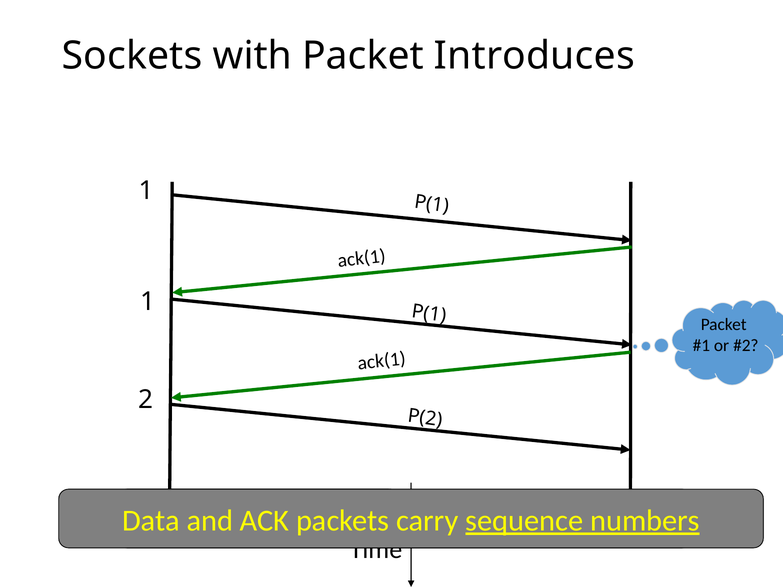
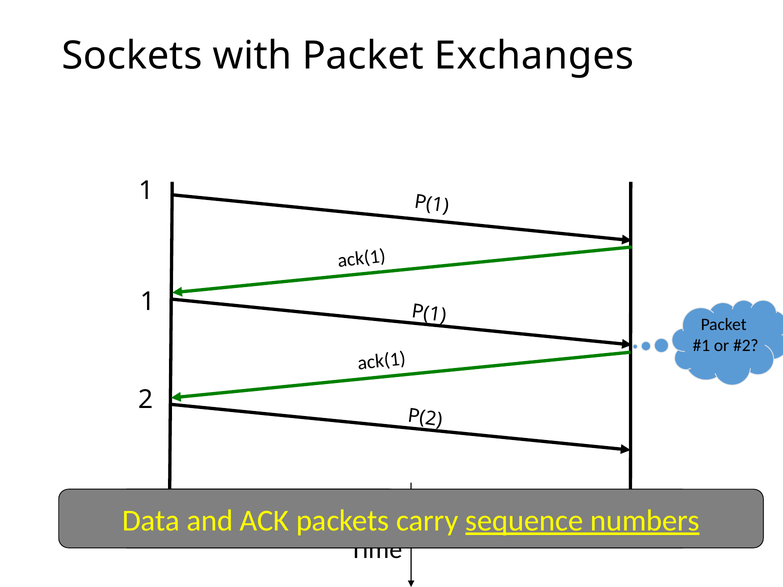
Introduces: Introduces -> Exchanges (534, 56)
